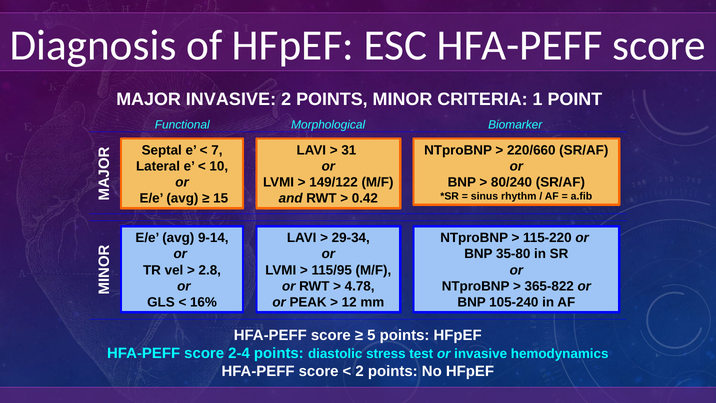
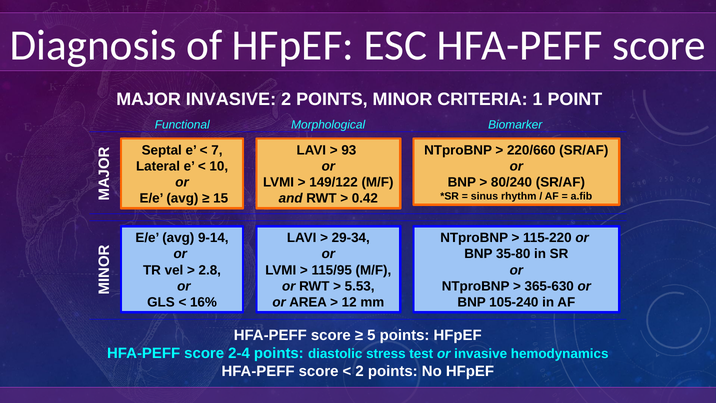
31: 31 -> 93 (349, 150)
4.78: 4.78 -> 5.53 (360, 286)
365-822: 365-822 -> 365-630 (549, 286)
PEAK: PEAK -> AREA (308, 302)
